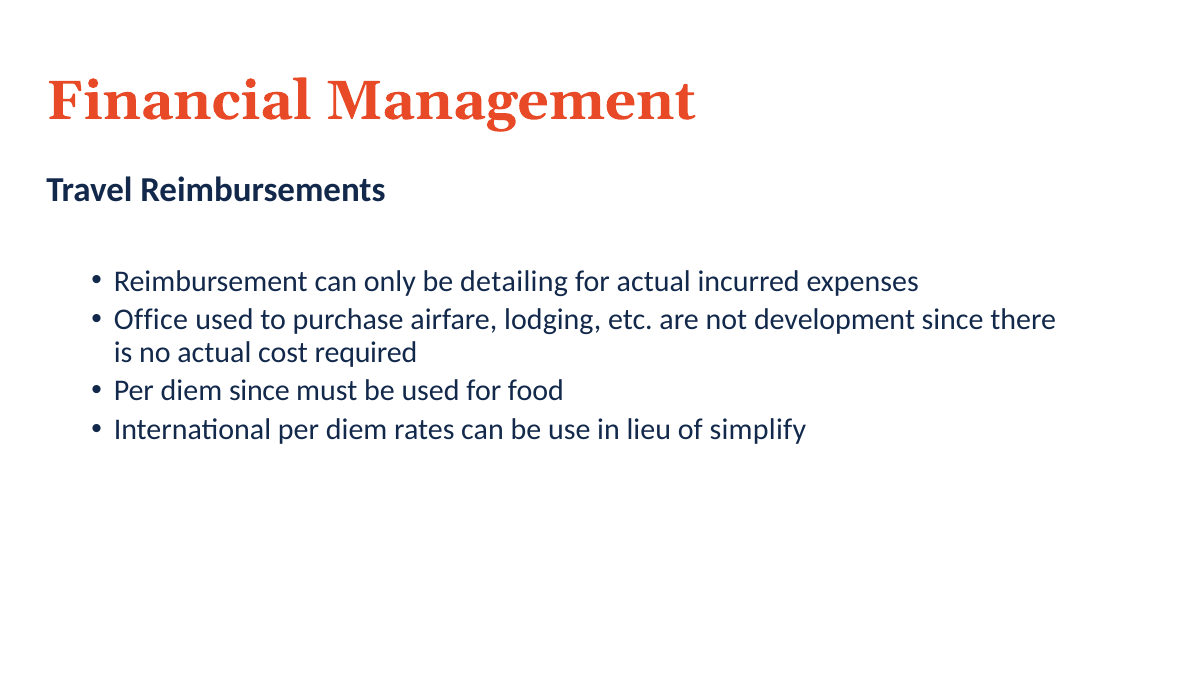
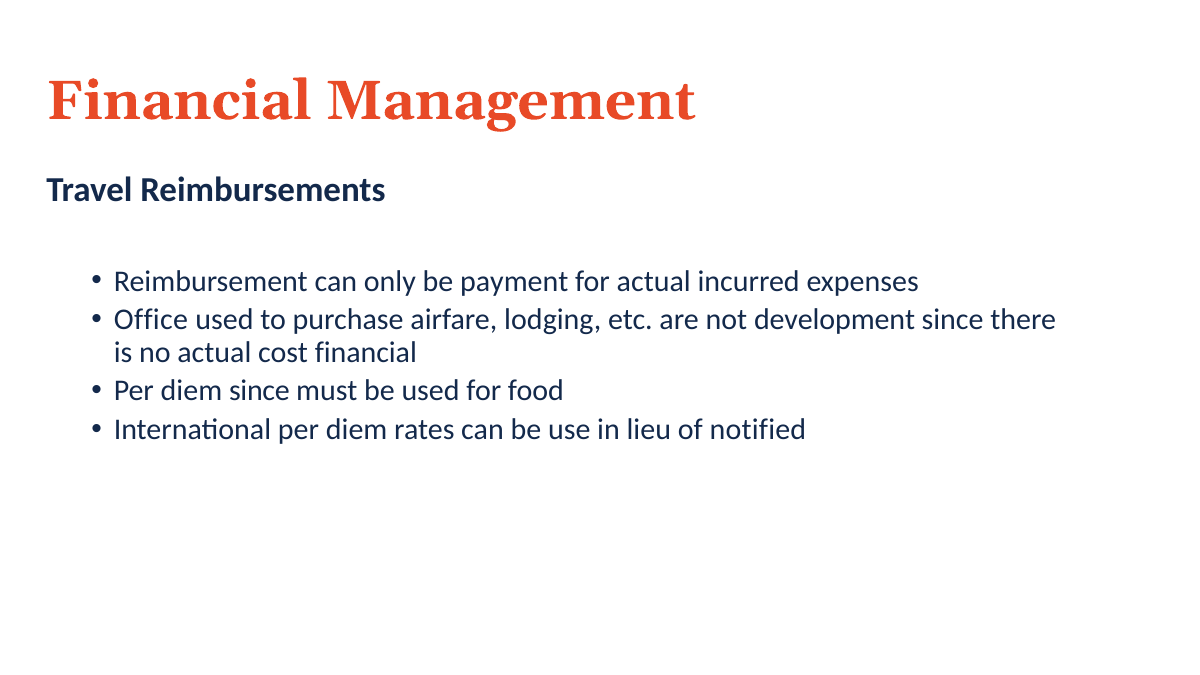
detailing: detailing -> payment (514, 281)
cost required: required -> financial (366, 352)
simplify: simplify -> notified (758, 430)
